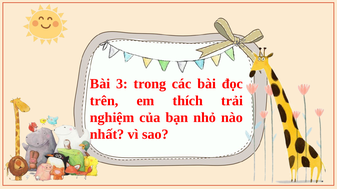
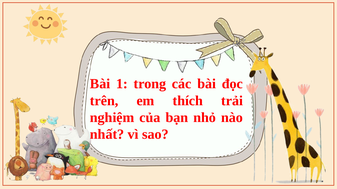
3: 3 -> 1 (122, 84)
